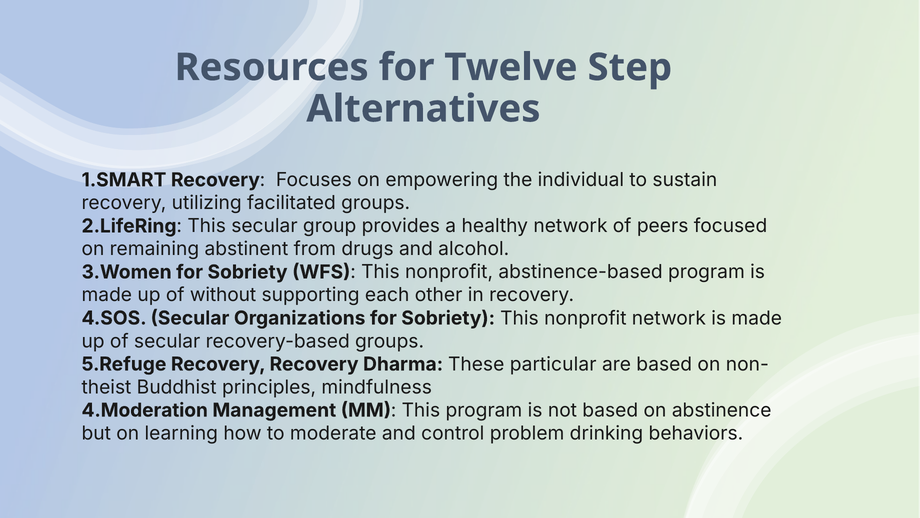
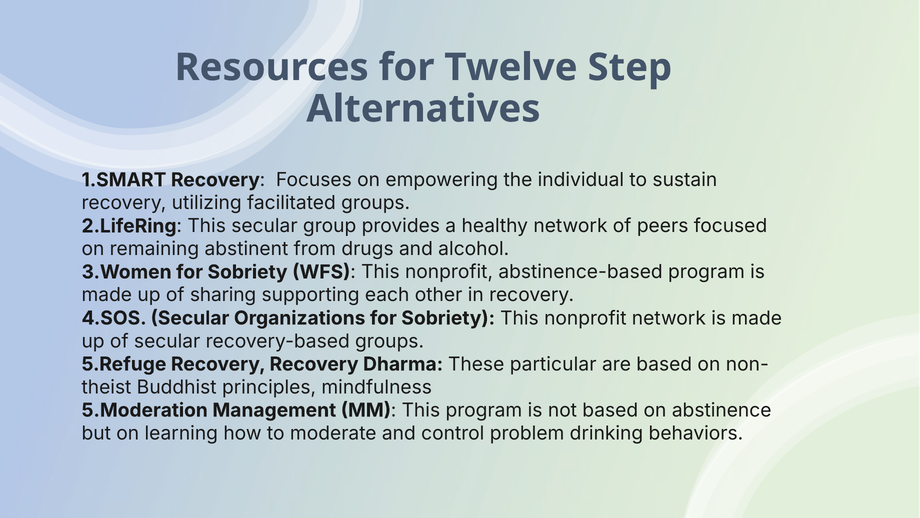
without: without -> sharing (223, 295)
4.Moderation: 4.Moderation -> 5.Moderation (145, 410)
